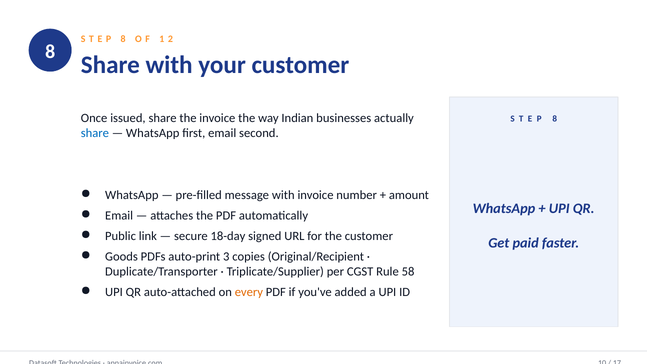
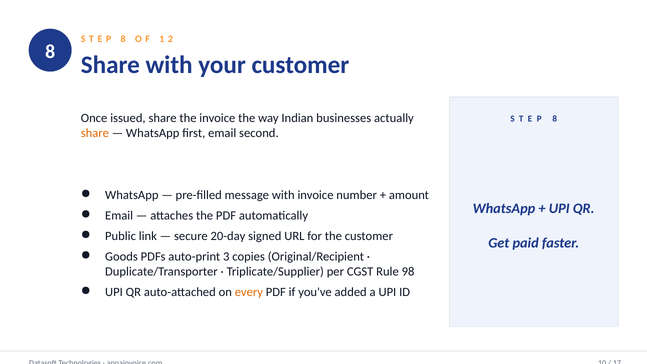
share colour: blue -> orange (95, 133)
18-day: 18-day -> 20-day (228, 236)
58: 58 -> 98 (408, 272)
